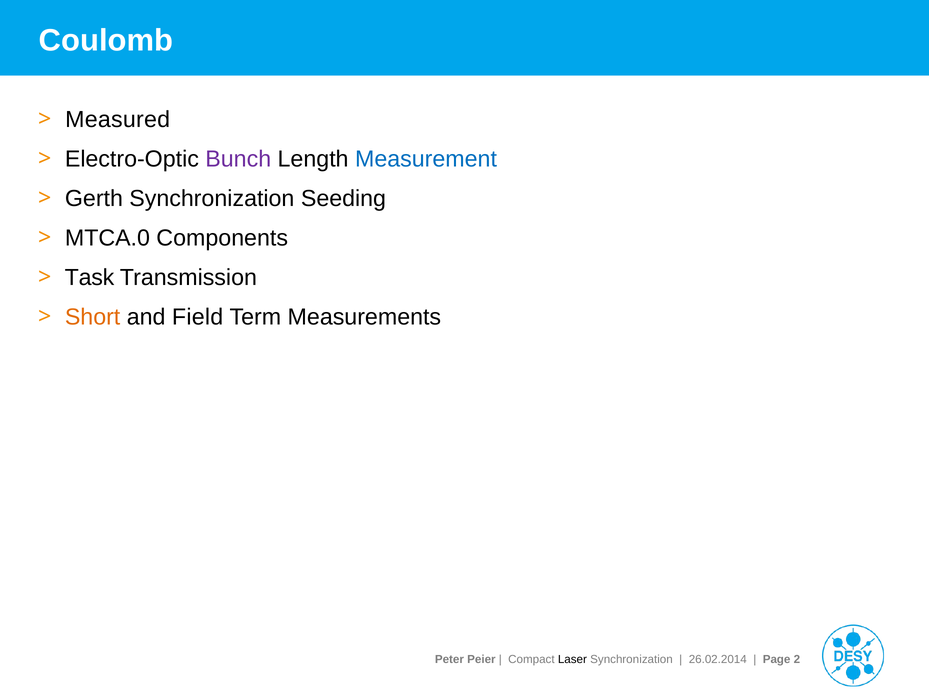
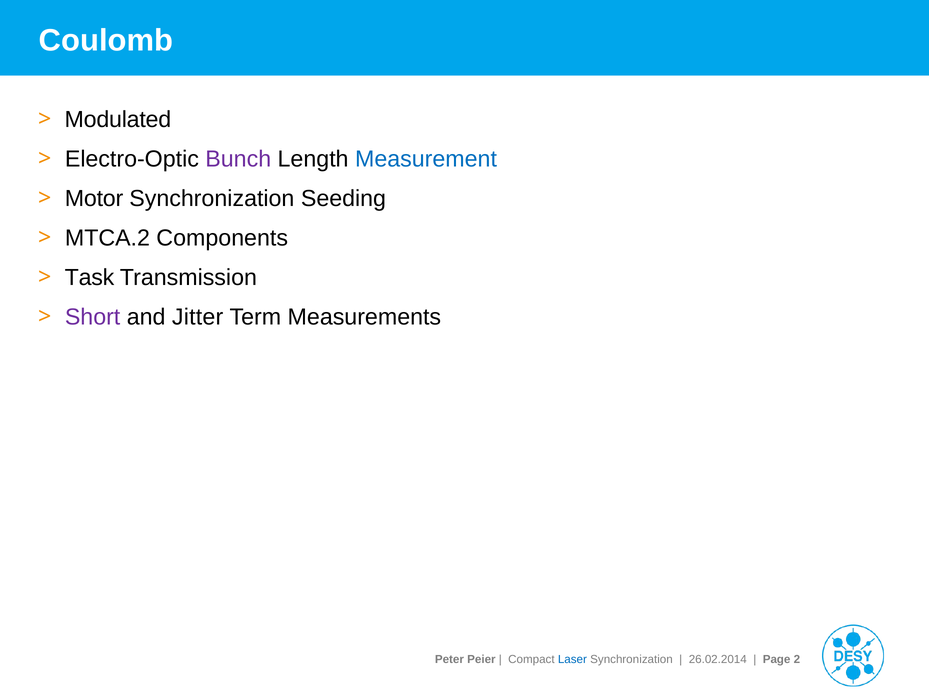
Measured: Measured -> Modulated (118, 120)
Gerth: Gerth -> Motor (94, 199)
MTCA.0: MTCA.0 -> MTCA.2 (107, 238)
Short colour: orange -> purple (93, 317)
Field: Field -> Jitter (198, 317)
Laser colour: black -> blue (572, 659)
